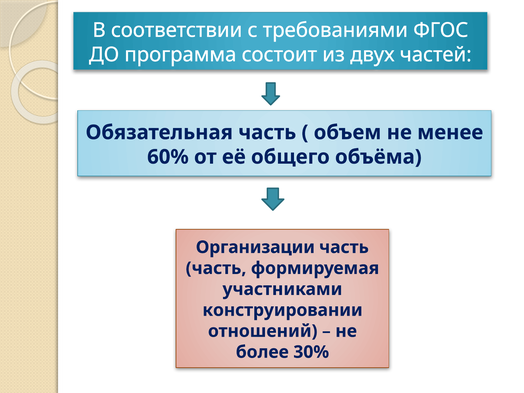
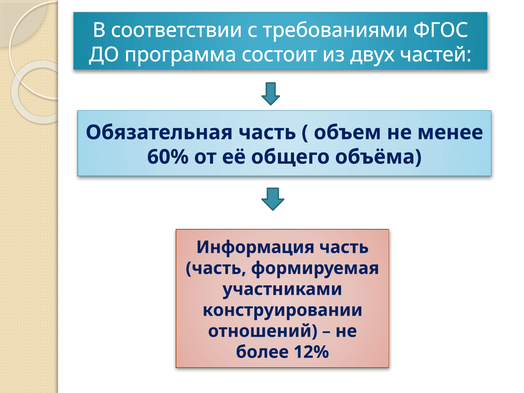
Организации: Организации -> Информация (255, 247)
30%: 30% -> 12% (311, 352)
